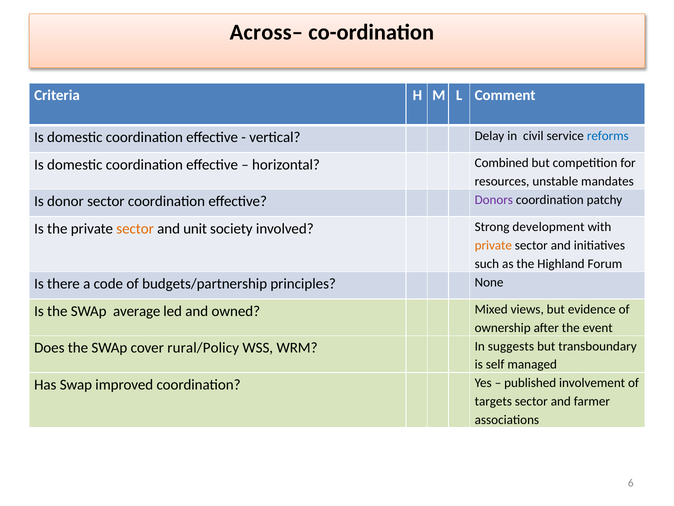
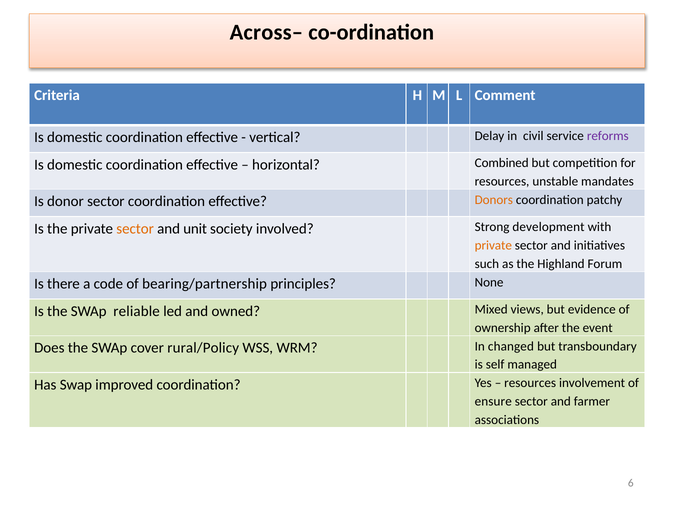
reforms colour: blue -> purple (608, 136)
Donors colour: purple -> orange (494, 200)
budgets/partnership: budgets/partnership -> bearing/partnership (205, 283)
average: average -> reliable (137, 311)
suggests: suggests -> changed (511, 346)
published: published -> resources (530, 383)
targets: targets -> ensure (493, 401)
